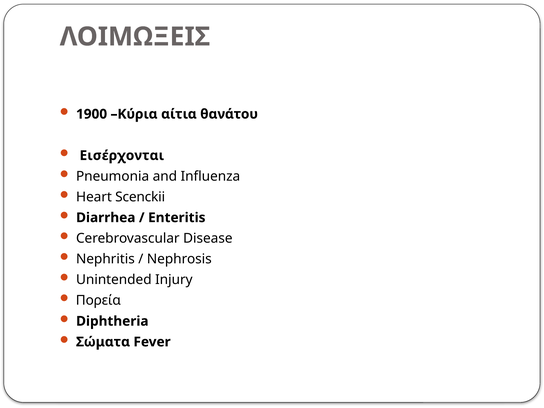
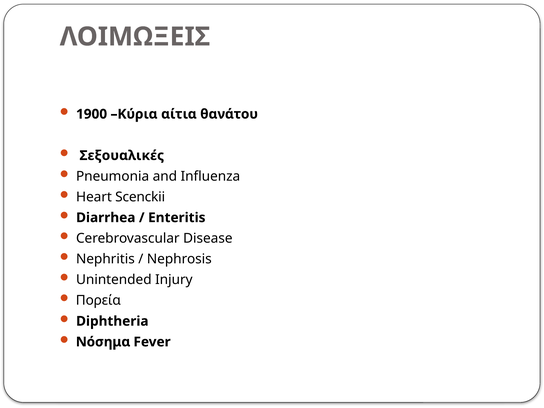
Εισέρχονται: Εισέρχονται -> Σεξουαλικές (122, 156)
Σώματα: Σώματα -> Νόσημα (103, 342)
